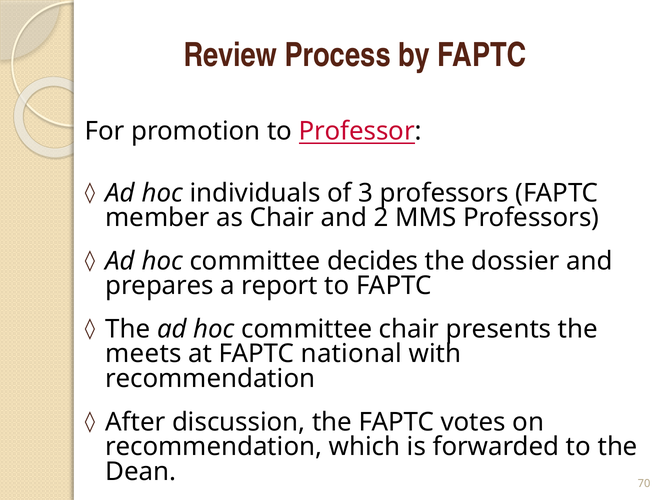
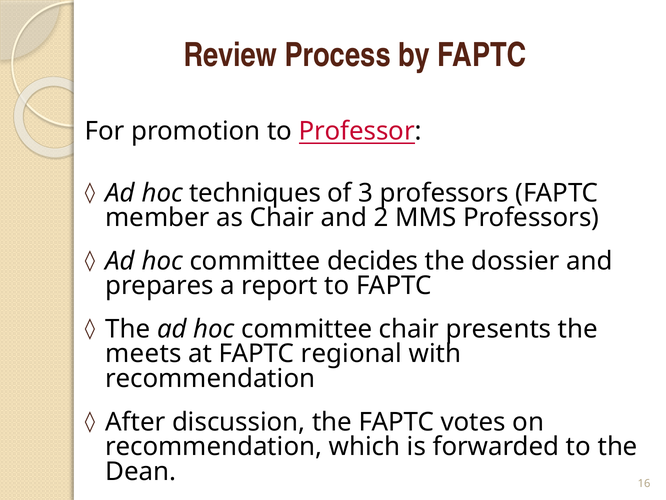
individuals: individuals -> techniques (255, 193)
national: national -> regional (352, 354)
70: 70 -> 16 (644, 483)
